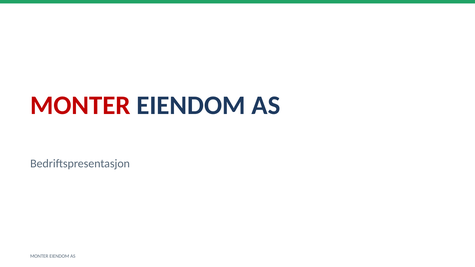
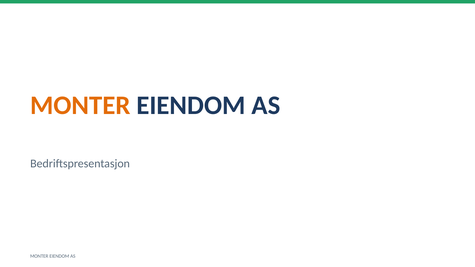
MONTER colour: red -> orange (80, 105)
